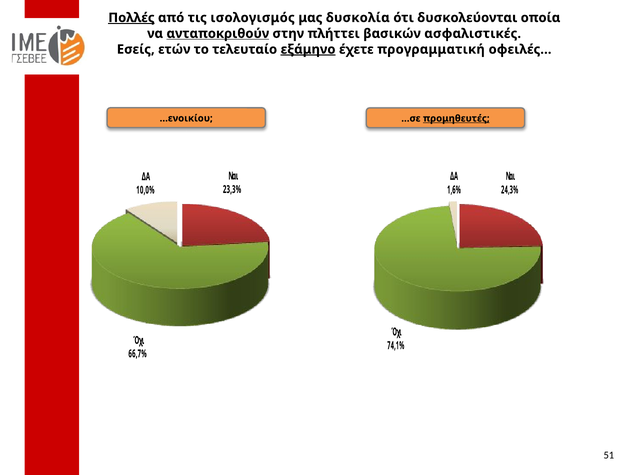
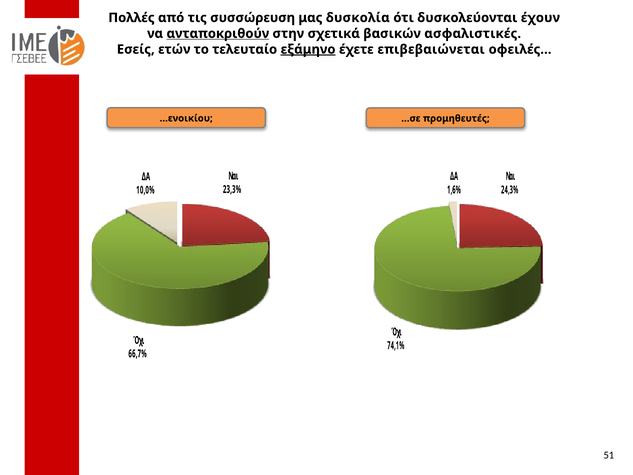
Πολλές underline: present -> none (131, 18)
ισολογισμός: ισολογισμός -> συσσώρευση (253, 18)
οποία: οποία -> έχουν (540, 18)
πλήττει: πλήττει -> σχετικά (334, 34)
προγραμματική: προγραμματική -> επιβεβαιώνεται (431, 49)
προμηθευτές underline: present -> none (456, 118)
